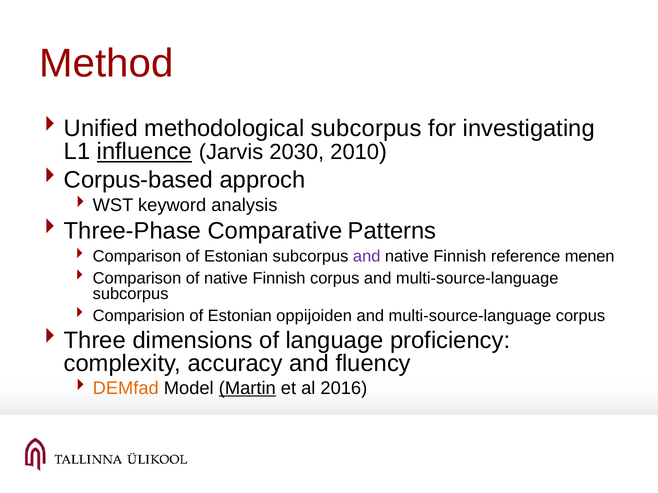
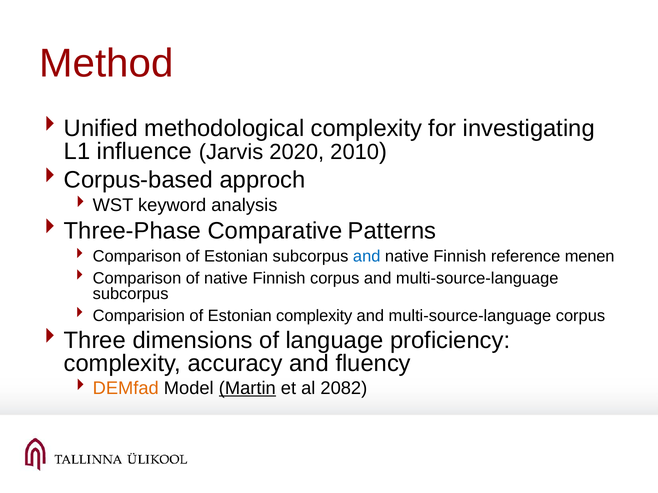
methodological subcorpus: subcorpus -> complexity (366, 129)
influence underline: present -> none (144, 152)
2030: 2030 -> 2020 (297, 152)
and colour: purple -> blue (367, 257)
Estonian oppijoiden: oppijoiden -> complexity (314, 316)
2016: 2016 -> 2082 (344, 389)
